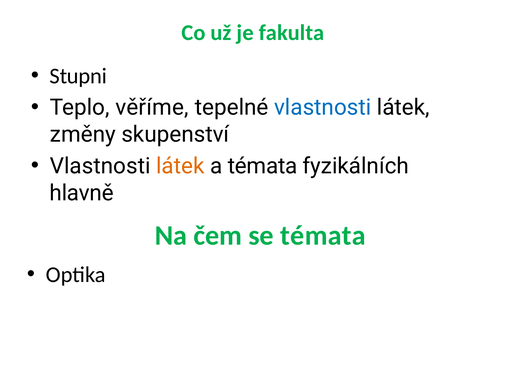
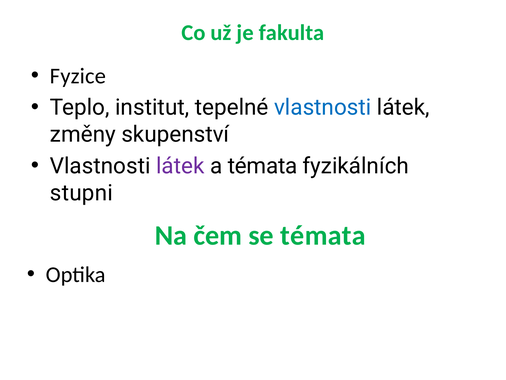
Stupni: Stupni -> Fyzice (78, 76)
věříme: věříme -> institut (152, 107)
látek colour: orange -> purple (180, 166)
hlavně: hlavně -> stupni (81, 193)
